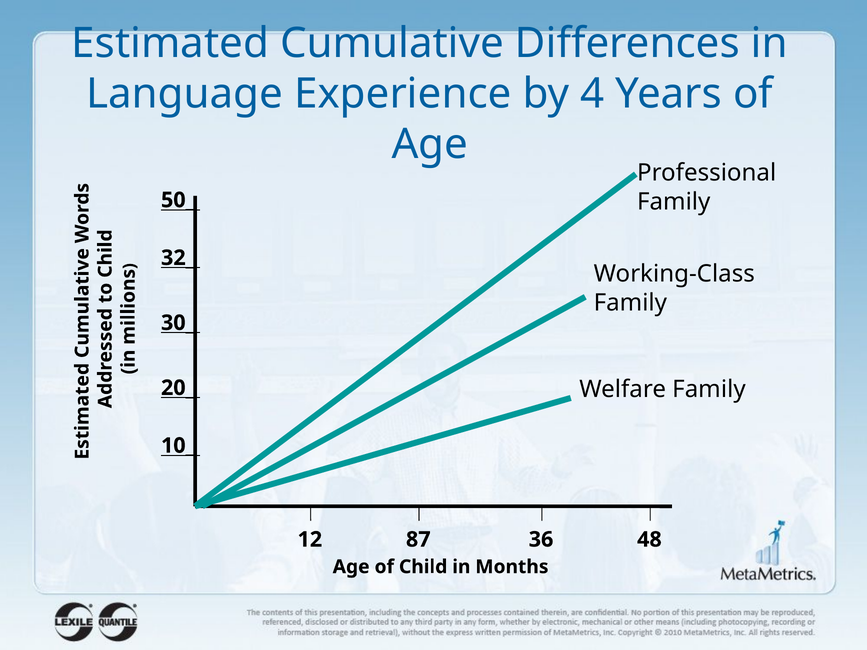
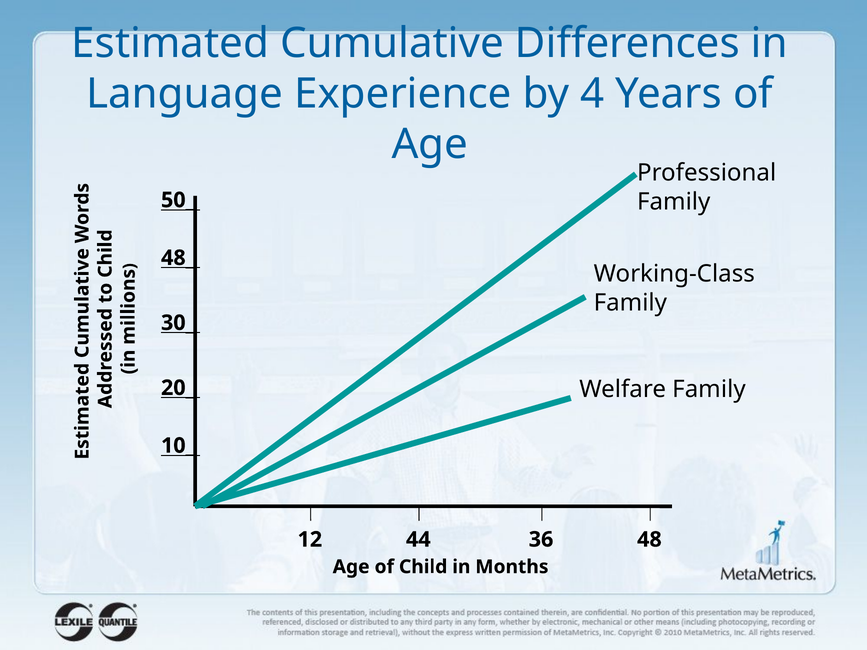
32_: 32_ -> 48_ (178, 258)
87: 87 -> 44 (418, 540)
